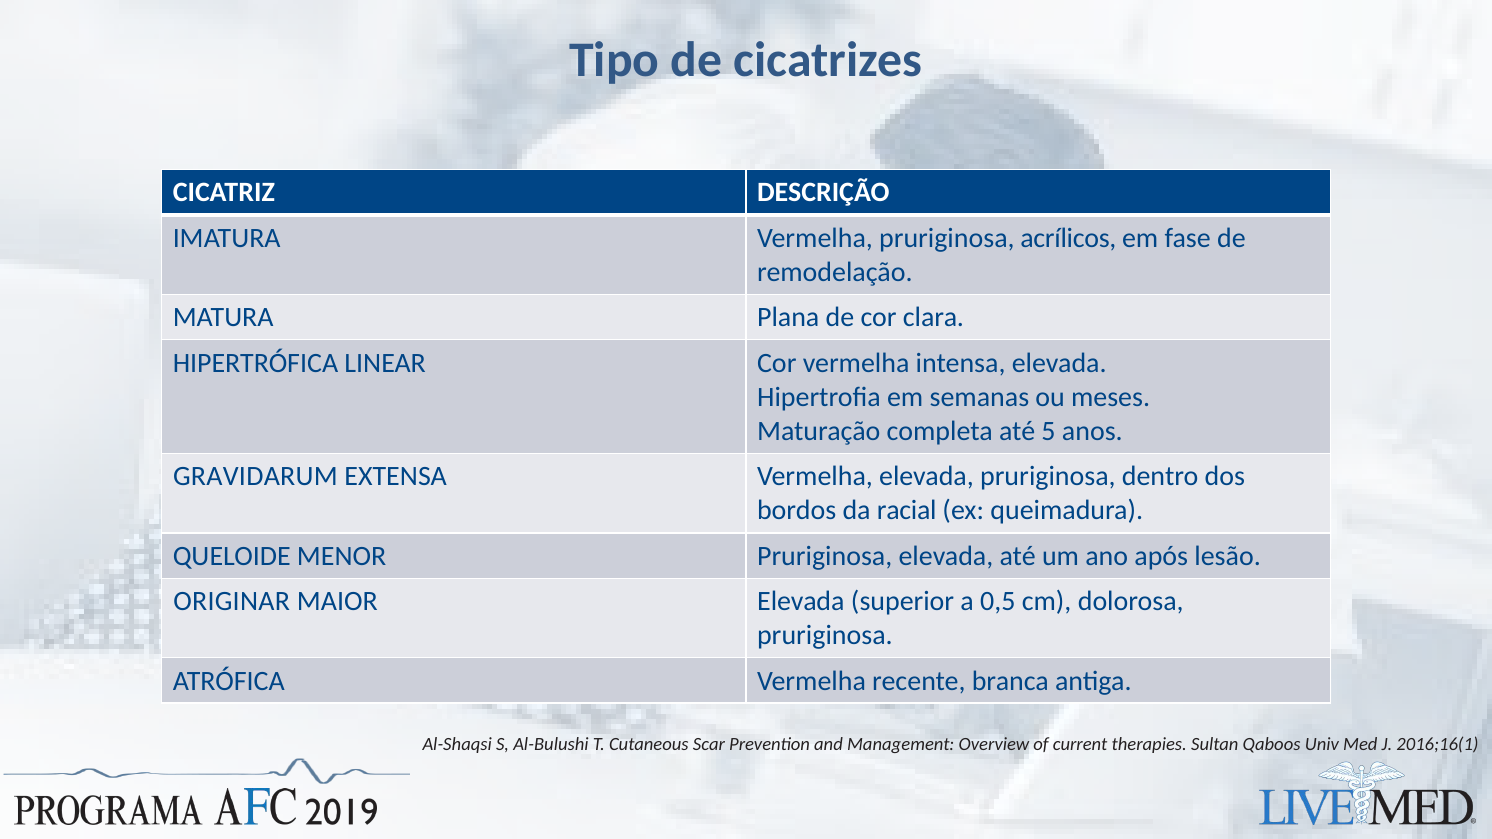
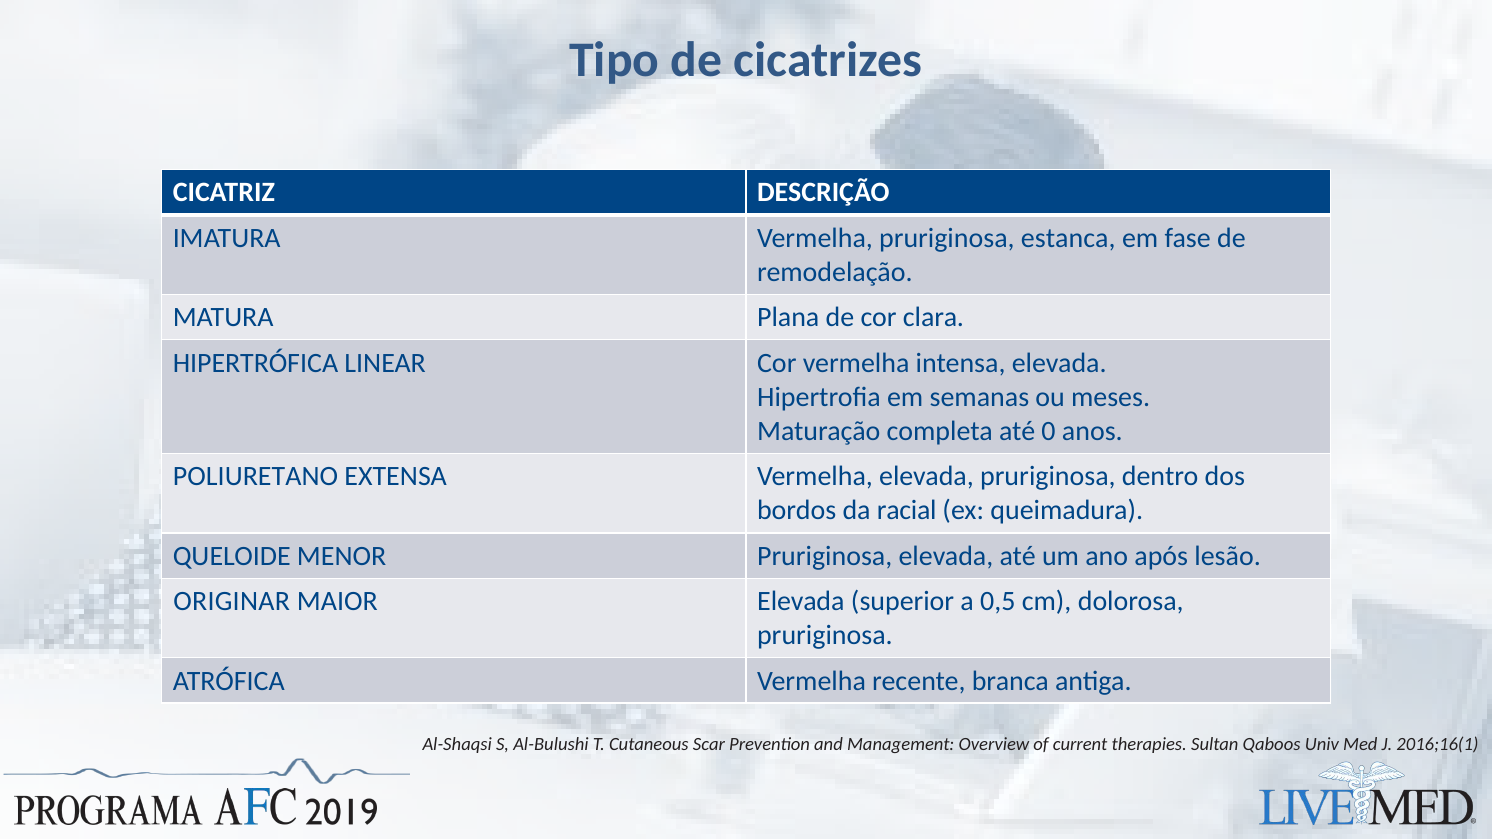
acrílicos: acrílicos -> estanca (1068, 238)
5: 5 -> 0 (1048, 431)
GRAVIDARUM: GRAVIDARUM -> POLIURETANO (256, 477)
